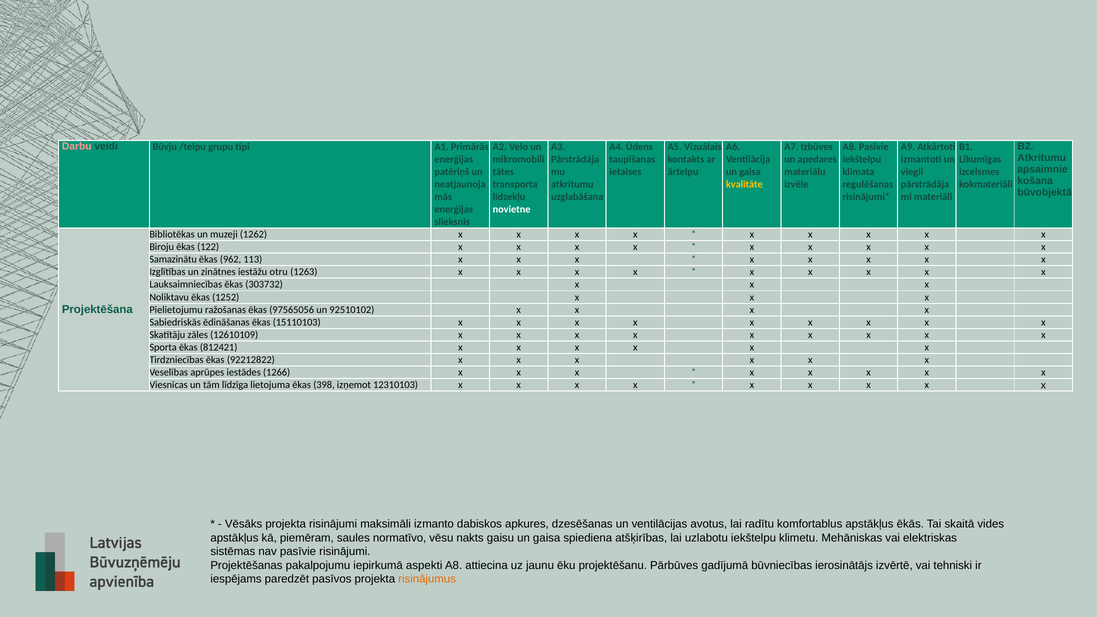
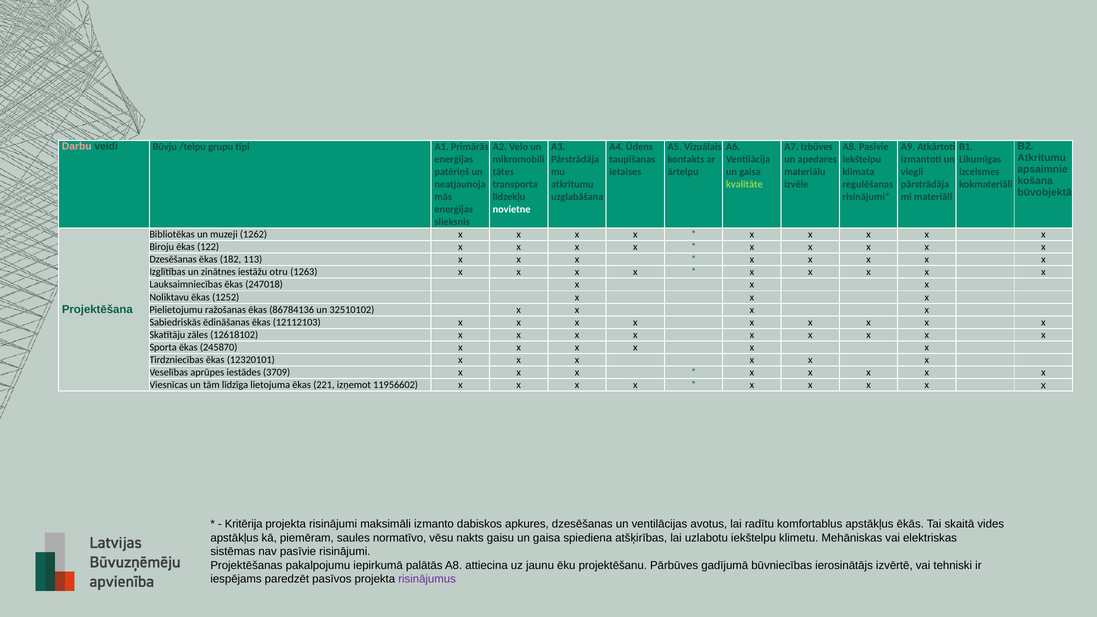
kvalitāte colour: yellow -> light green (744, 184)
Samazinātu: Samazinātu -> Dzesēšanas (173, 260)
962: 962 -> 182 (231, 260)
303732: 303732 -> 247018 (264, 285)
97565056: 97565056 -> 86784136 (292, 310)
92510102: 92510102 -> 32510102 (352, 310)
15110103: 15110103 -> 12112103 (297, 322)
12610109: 12610109 -> 12618102 (234, 335)
812421: 812421 -> 245870 (219, 347)
92212822: 92212822 -> 12320101 (251, 360)
1266: 1266 -> 3709 (277, 372)
398: 398 -> 221 (324, 385)
12310103: 12310103 -> 11956602 (396, 385)
Vēsāks: Vēsāks -> Kritērija (244, 524)
aspekti: aspekti -> palātās (424, 565)
risinājumus colour: orange -> purple (427, 579)
